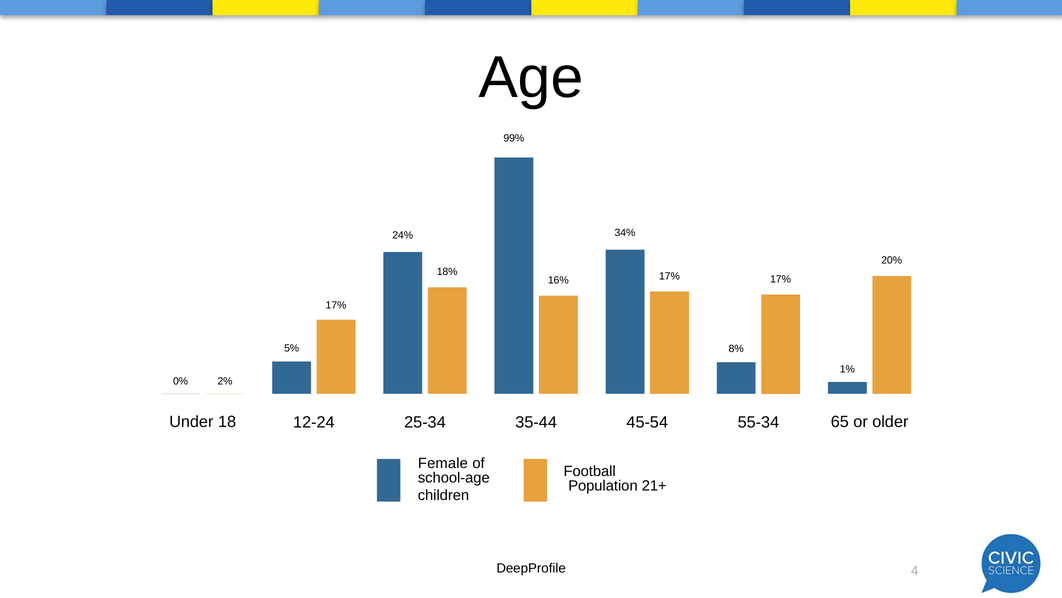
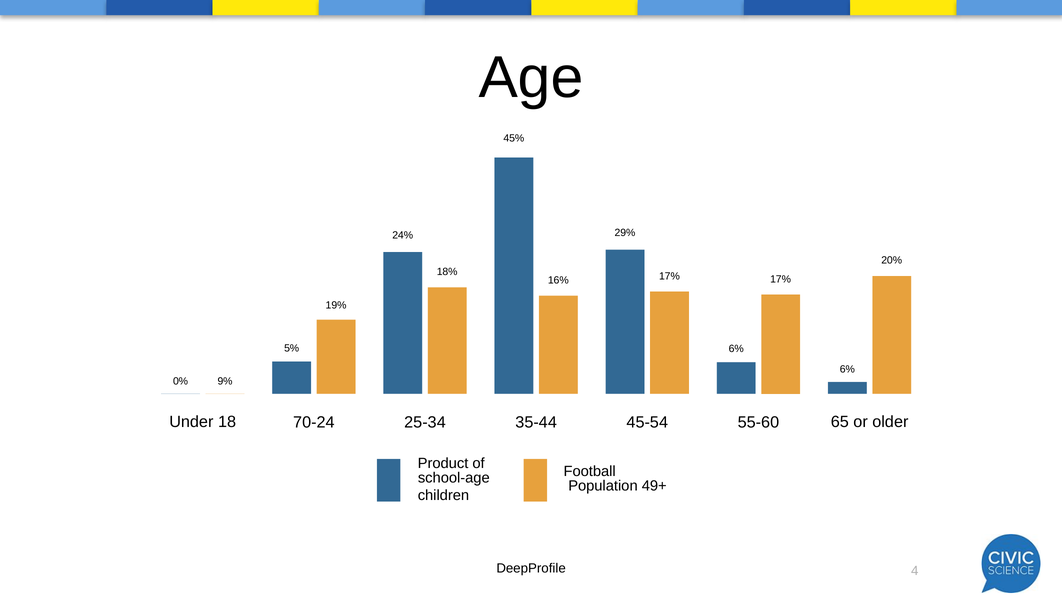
99%: 99% -> 45% (514, 138)
34%: 34% -> 29% (625, 233)
17%: 17% -> 19% (336, 305)
8%: 8% -> 6% (736, 348)
1%: 1% -> 6% (847, 369)
2%: 2% -> 9% (225, 381)
12-24: 12-24 -> 70-24 (314, 422)
55-34: 55-34 -> 55-60 (758, 422)
Female: Female -> Product (443, 463)
21+: 21+ -> 49+ (654, 486)
